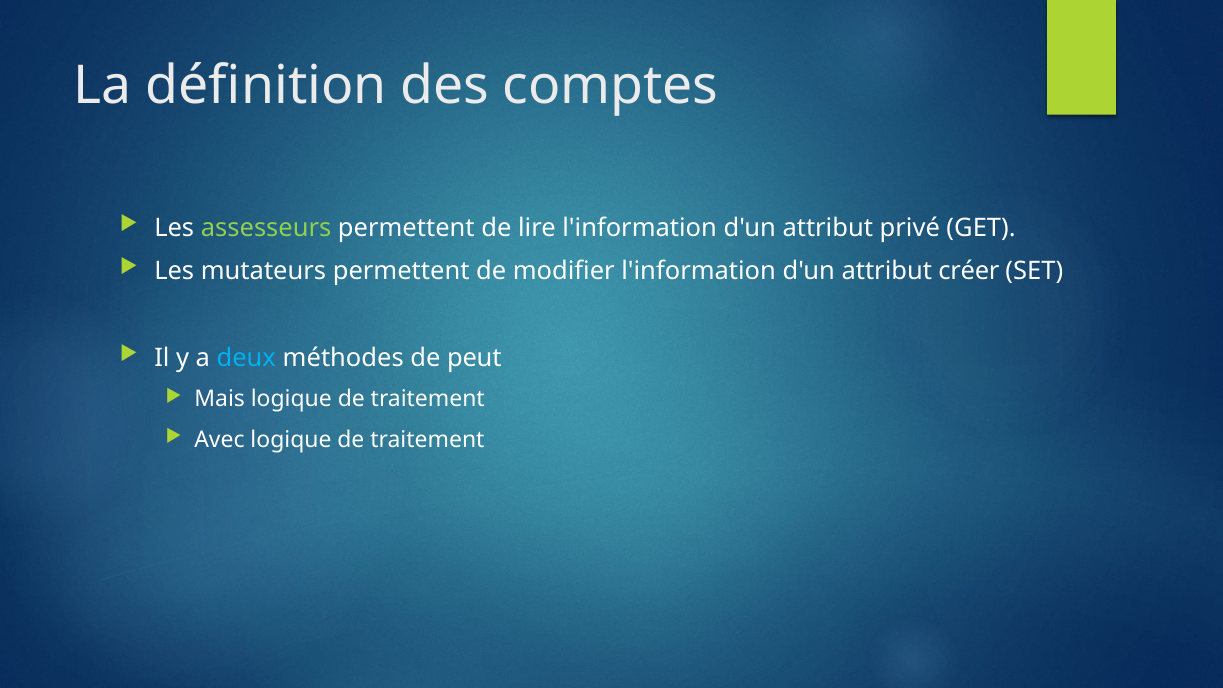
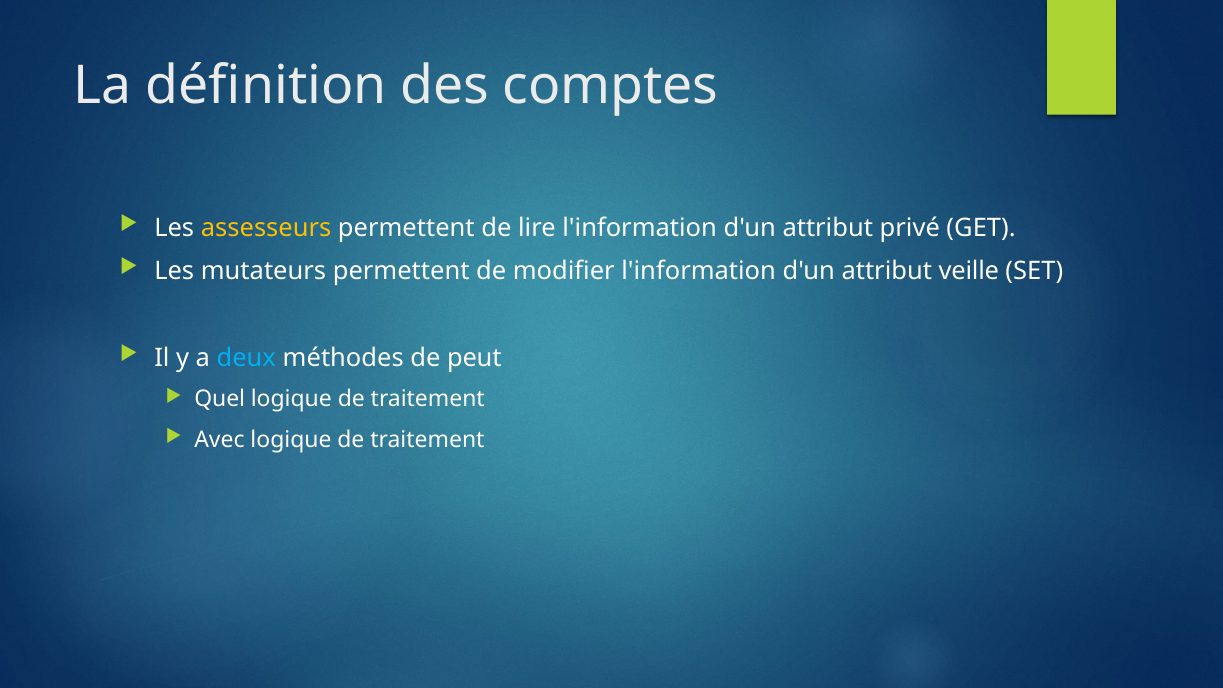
assesseurs colour: light green -> yellow (266, 228)
créer: créer -> veille (969, 271)
Mais: Mais -> Quel (220, 399)
